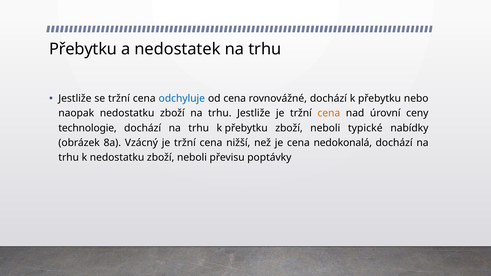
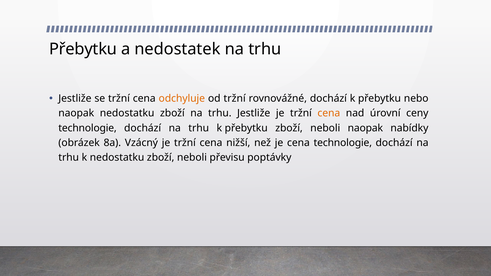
odchyluje colour: blue -> orange (182, 99)
od cena: cena -> tržní (235, 99)
neboli typické: typické -> naopak (365, 128)
cena nedokonalá: nedokonalá -> technologie (343, 143)
